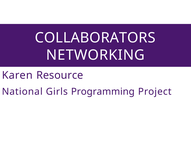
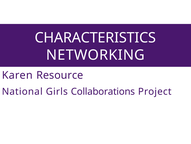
COLLABORATORS: COLLABORATORS -> CHARACTERISTICS (95, 38)
Programming: Programming -> Collaborations (103, 91)
